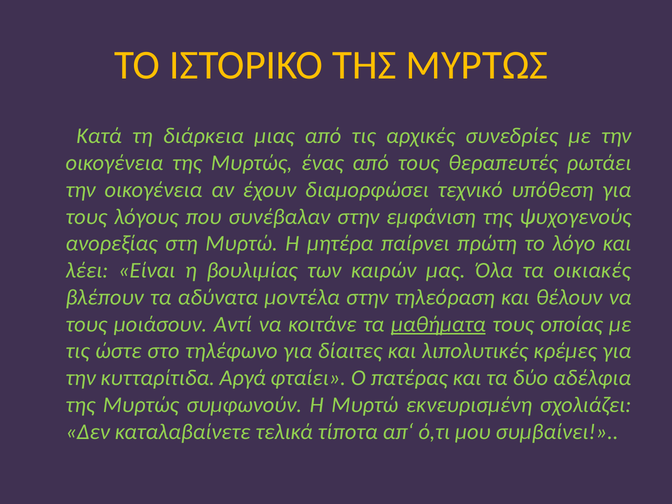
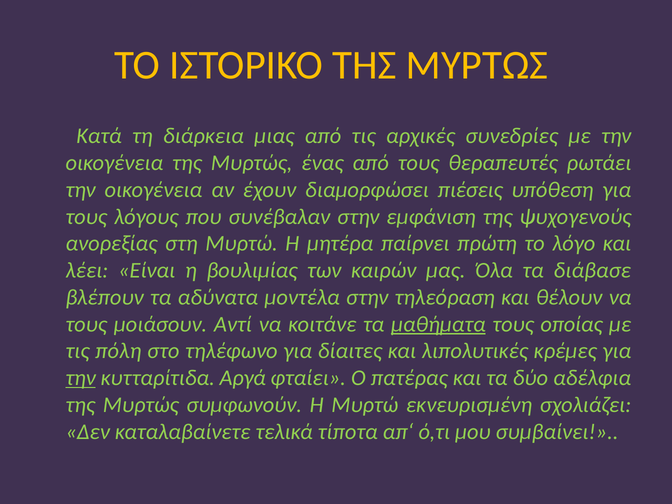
τεχνικό: τεχνικό -> πιέσεις (470, 190)
οικιακές: οικιακές -> διάβασε (592, 270)
ώστε: ώστε -> πόλη (118, 351)
την underline: none -> present (81, 378)
